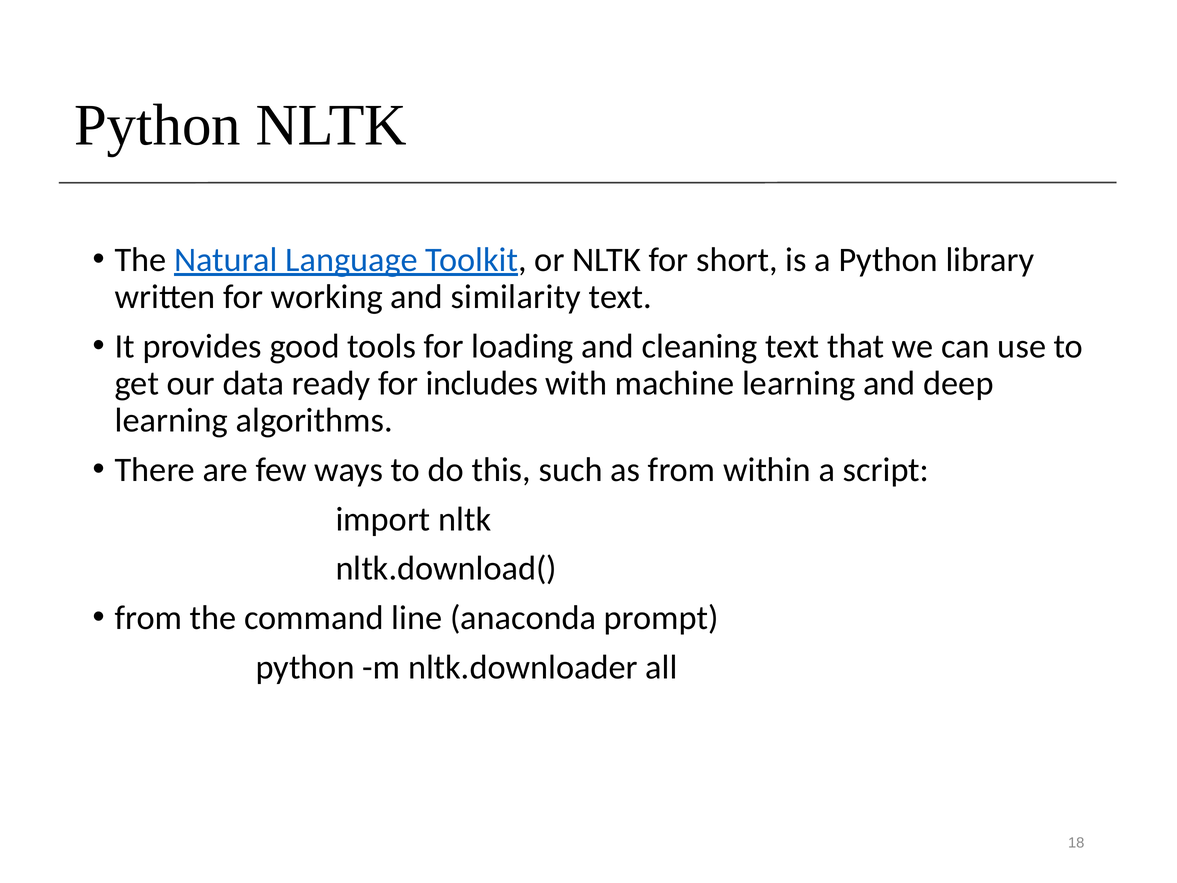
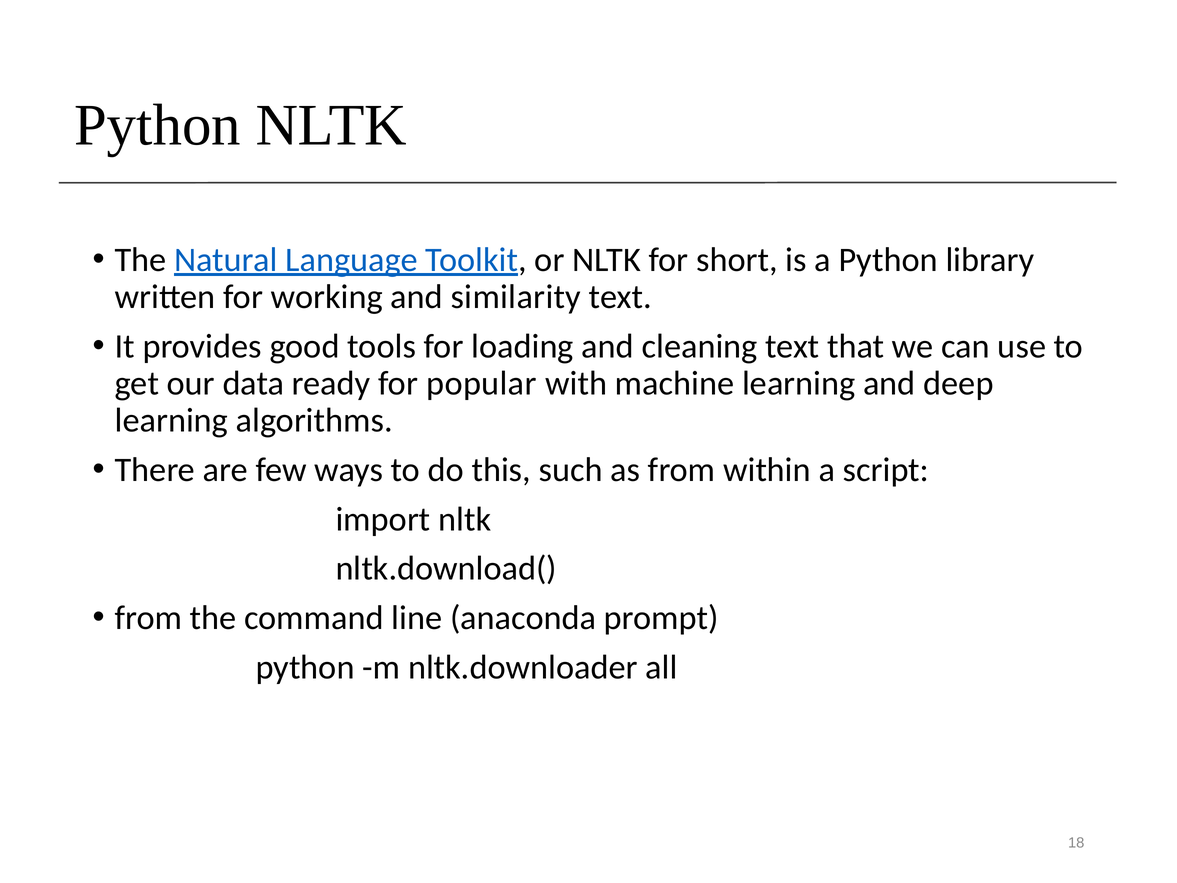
includes: includes -> popular (481, 383)
